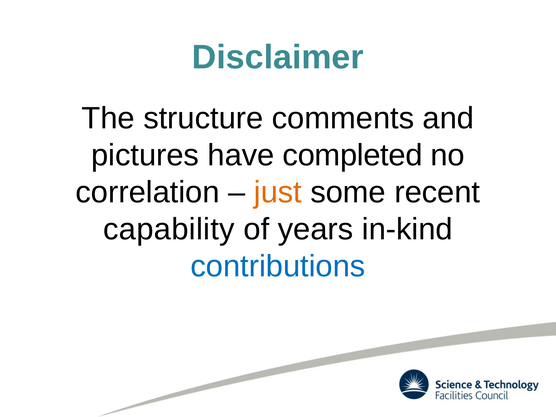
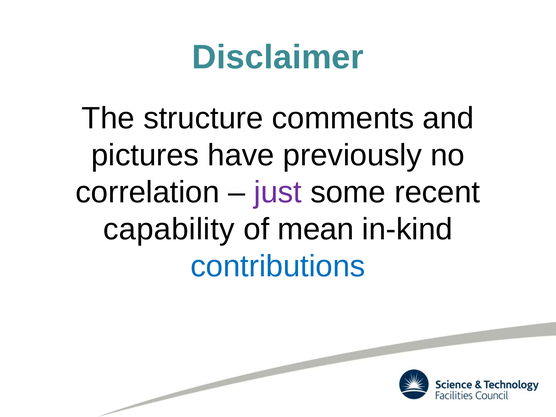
completed: completed -> previously (352, 155)
just colour: orange -> purple (278, 192)
years: years -> mean (316, 229)
